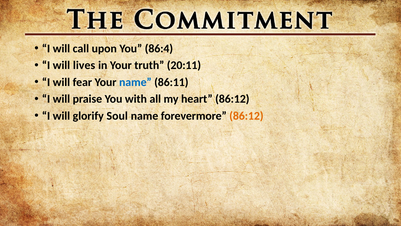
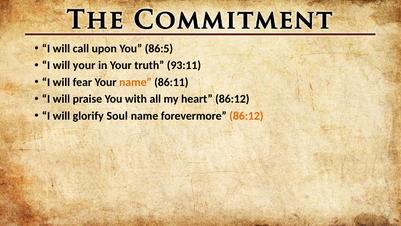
86:4: 86:4 -> 86:5 (159, 48)
will lives: lives -> your (84, 65)
20:11: 20:11 -> 93:11 (184, 65)
name colour: blue -> orange (135, 82)
